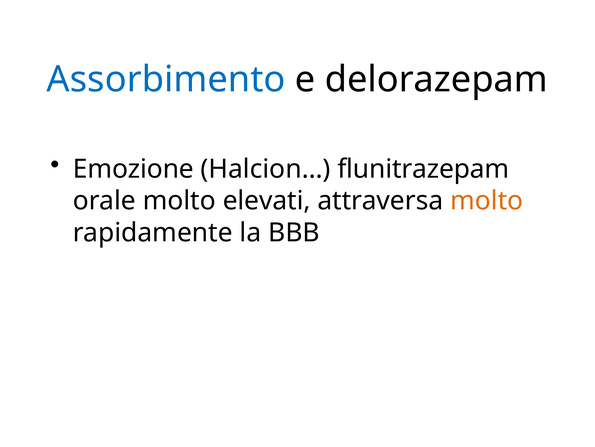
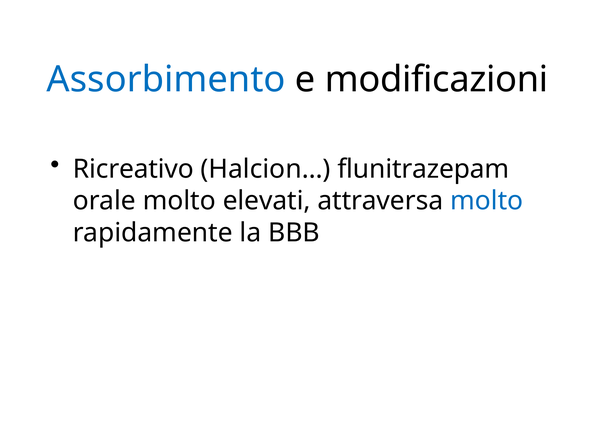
delorazepam: delorazepam -> modificazioni (437, 79)
Emozione: Emozione -> Ricreativo (133, 169)
molto colour: orange -> blue (487, 201)
